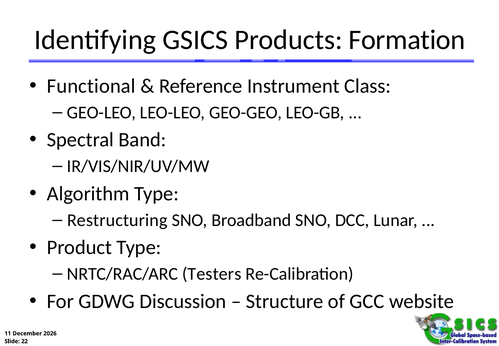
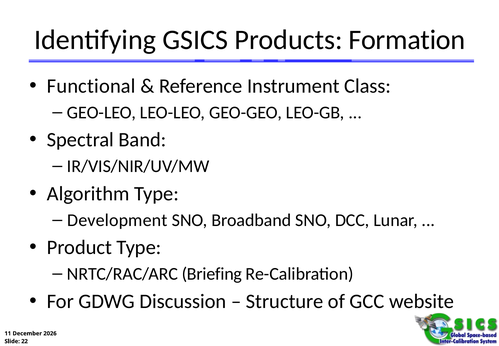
Restructuring: Restructuring -> Development (117, 220)
Testers: Testers -> Briefing (212, 274)
